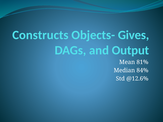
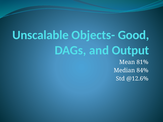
Constructs: Constructs -> Unscalable (41, 35)
Gives: Gives -> Good (134, 35)
